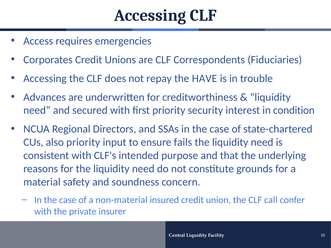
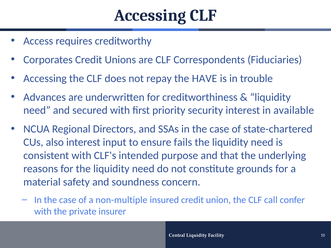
emergencies: emergencies -> creditworthy (123, 41)
condition: condition -> available (294, 110)
also priority: priority -> interest (83, 142)
non-material: non-material -> non-multiple (121, 200)
